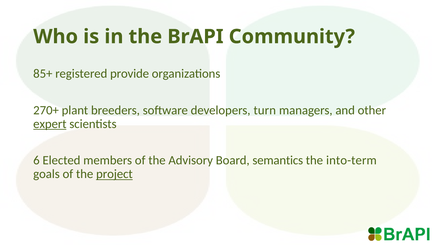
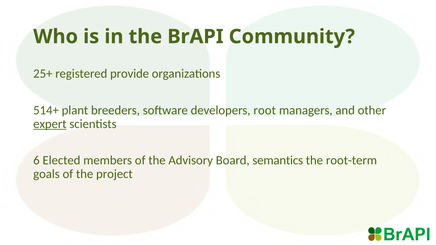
85+: 85+ -> 25+ (43, 74)
270+: 270+ -> 514+ (46, 110)
turn: turn -> root (265, 110)
into-term: into-term -> root-term (351, 161)
project underline: present -> none (114, 174)
